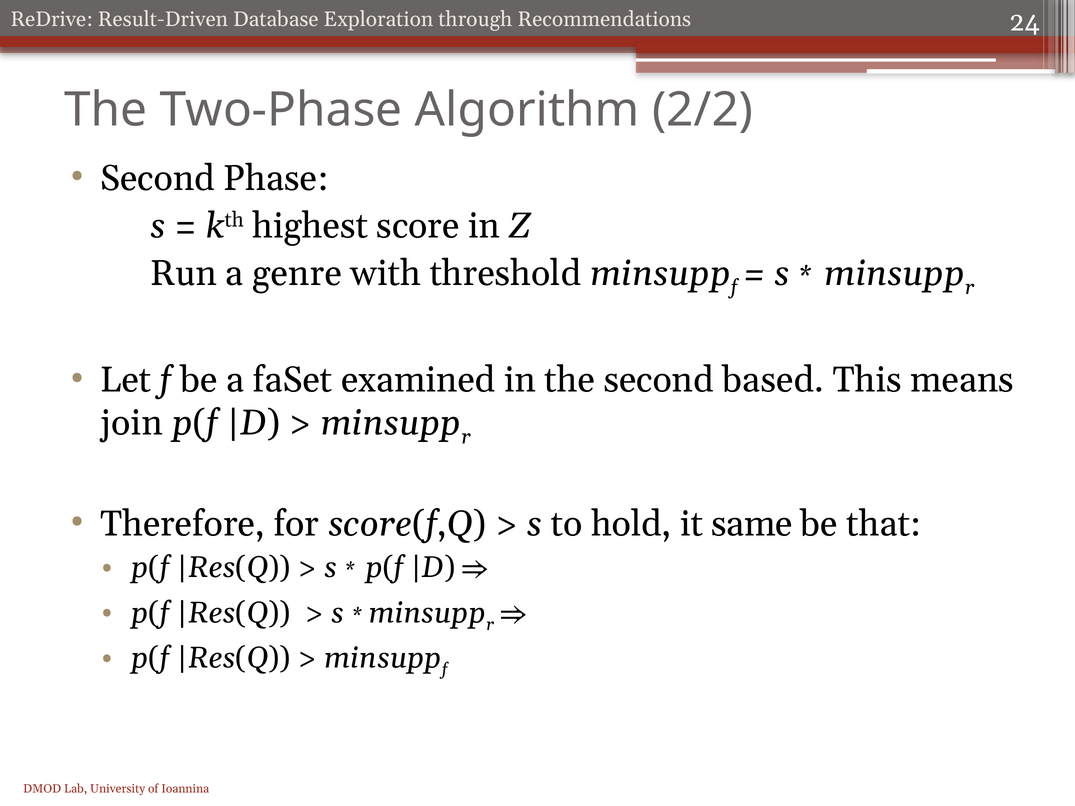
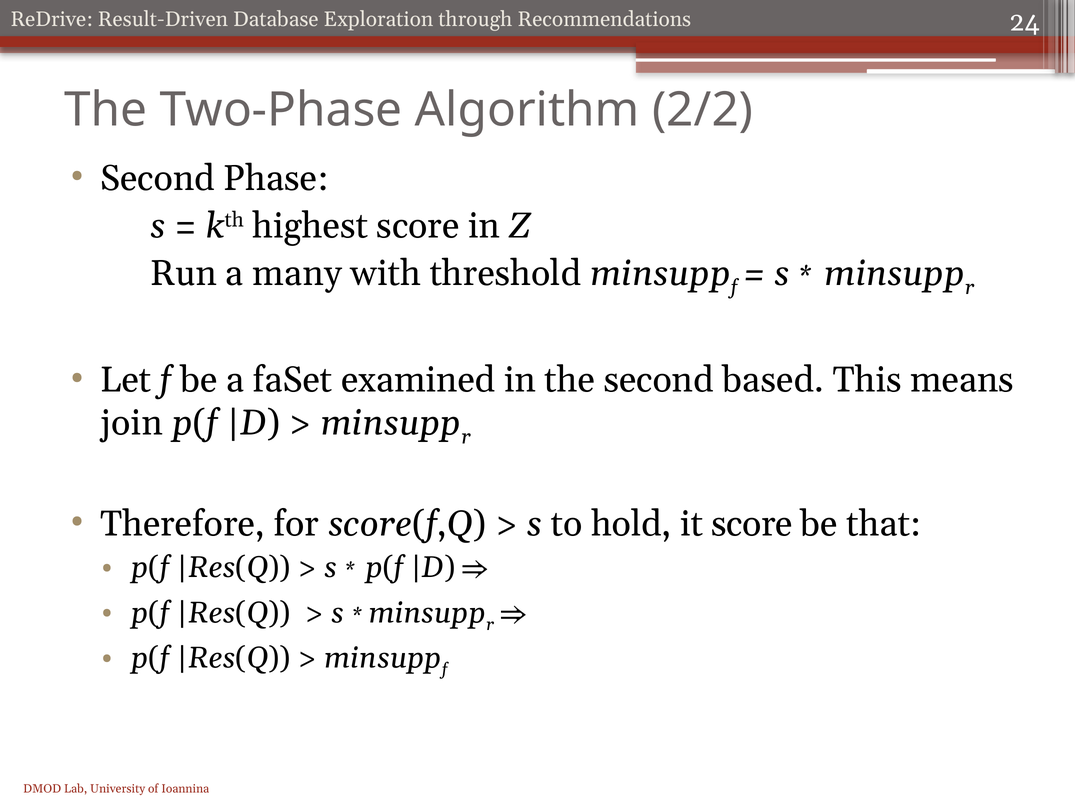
genre: genre -> many (297, 273)
it same: same -> score (752, 524)
